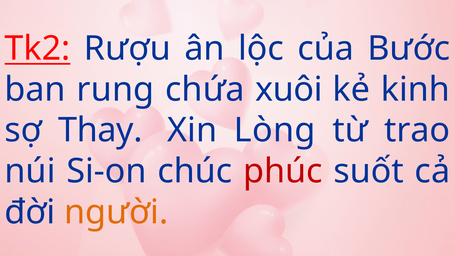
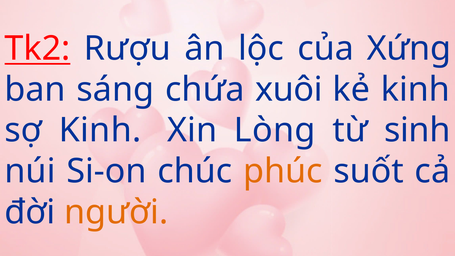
Bước: Bước -> Xứng (409, 48)
rung: rung -> sáng (115, 89)
sợ Thay: Thay -> Kinh (100, 130)
trao: trao -> sinh (417, 130)
phúc colour: red -> orange (283, 171)
